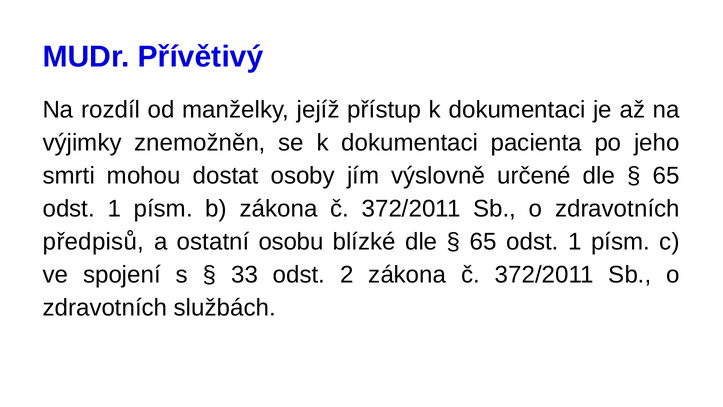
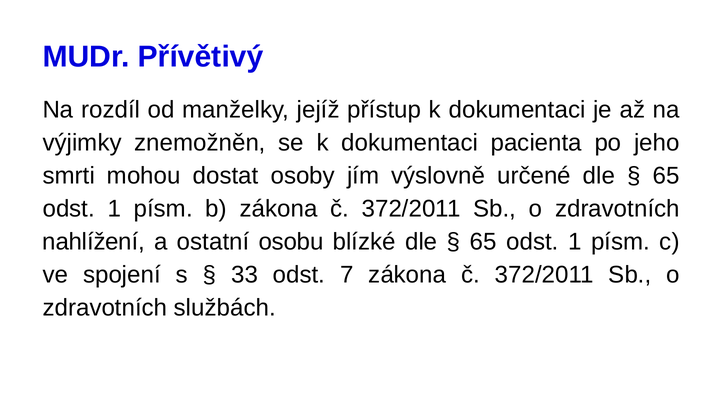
předpisů: předpisů -> nahlížení (94, 241)
2: 2 -> 7 (347, 274)
